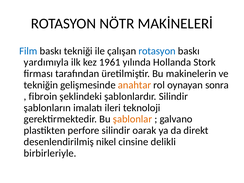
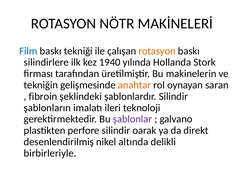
rotasyon colour: blue -> orange (157, 51)
yardımıyla: yardımıyla -> silindirlere (46, 62)
1961: 1961 -> 1940 (110, 62)
sonra: sonra -> saran (217, 85)
şablonlar colour: orange -> purple (132, 119)
cinsine: cinsine -> altında (133, 142)
